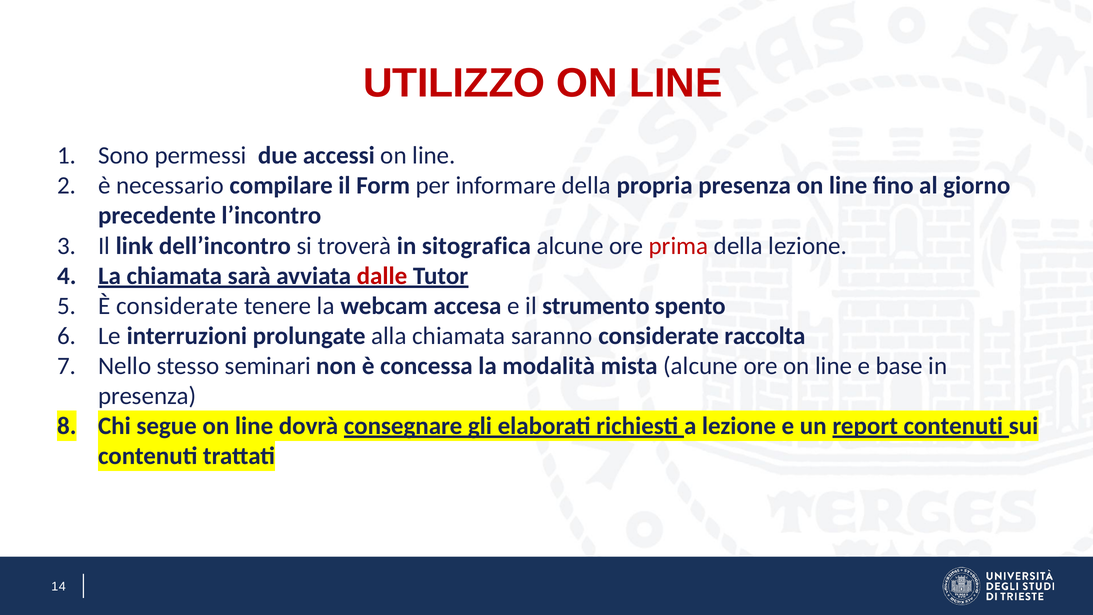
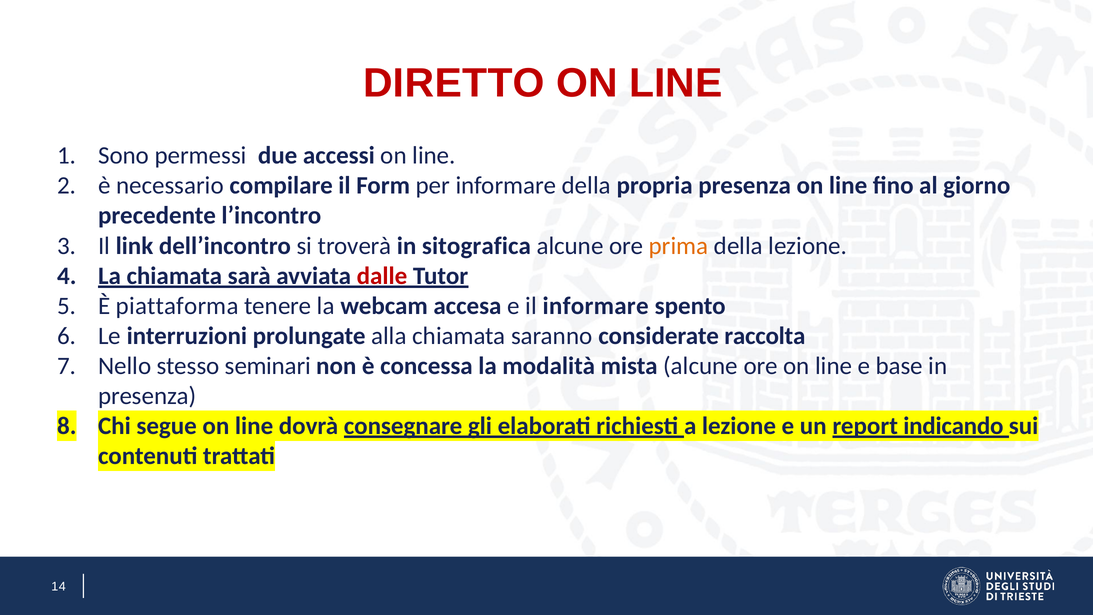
UTILIZZO: UTILIZZO -> DIRETTO (454, 83)
prima colour: red -> orange (679, 246)
È considerate: considerate -> piattaforma (177, 306)
il strumento: strumento -> informare (596, 306)
report contenuti: contenuti -> indicando (953, 426)
